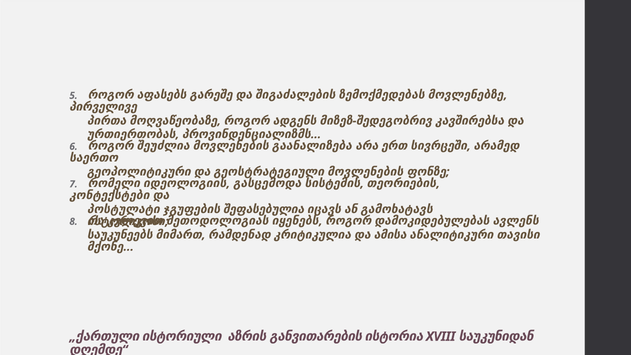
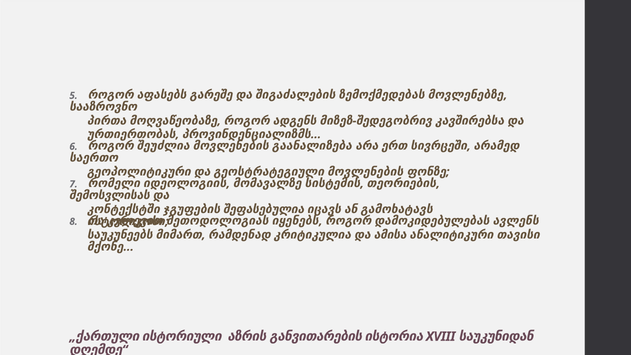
პირველივე: პირველივე -> სააზროვნო (103, 107)
გასცემოდა: გასცემოდა -> მომავალზე (267, 183)
კონტექსტები: კონტექსტები -> შემოსვლისას (110, 195)
პოსტულატი: პოსტულატი -> კონტექსტში (124, 209)
